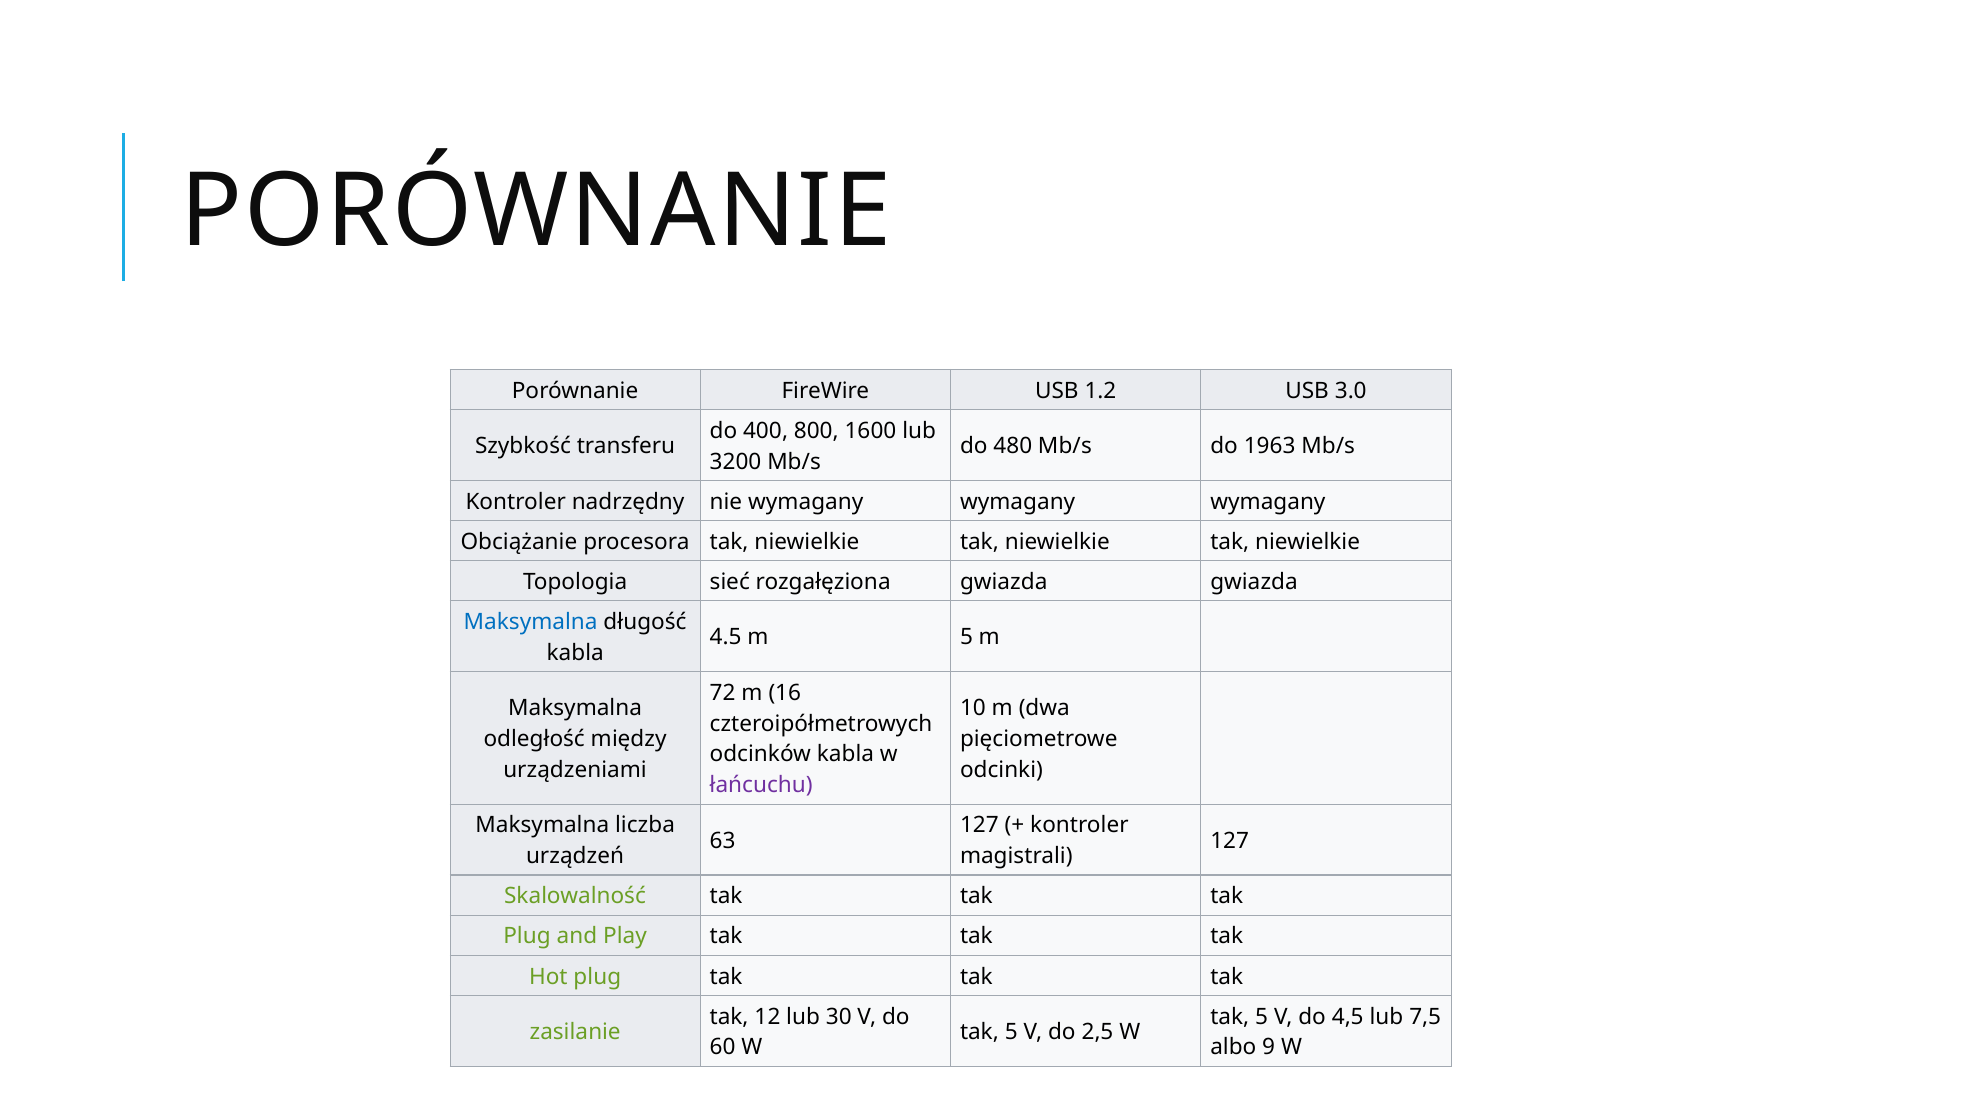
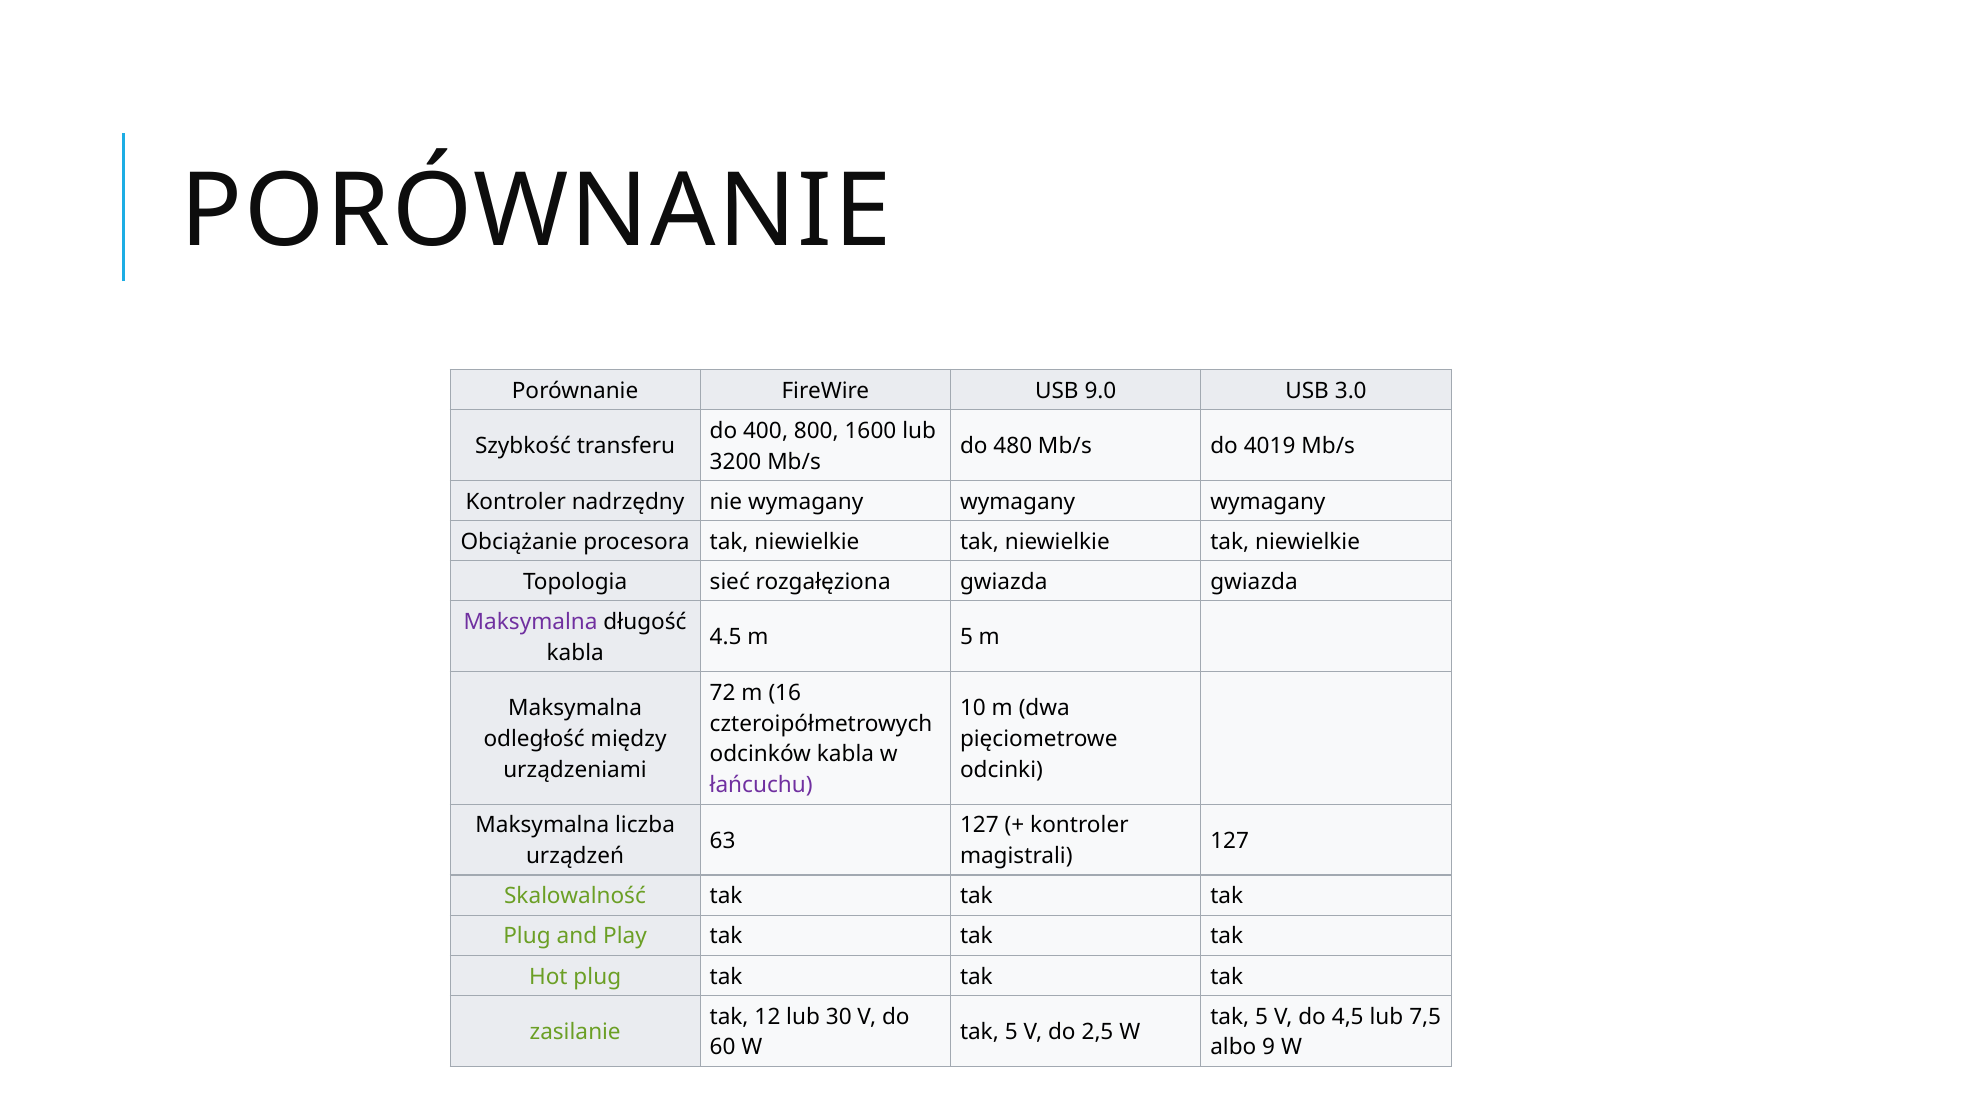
1.2: 1.2 -> 9.0 (1100, 391)
1963: 1963 -> 4019 (1270, 446)
Maksymalna colour: blue -> purple (531, 622)
